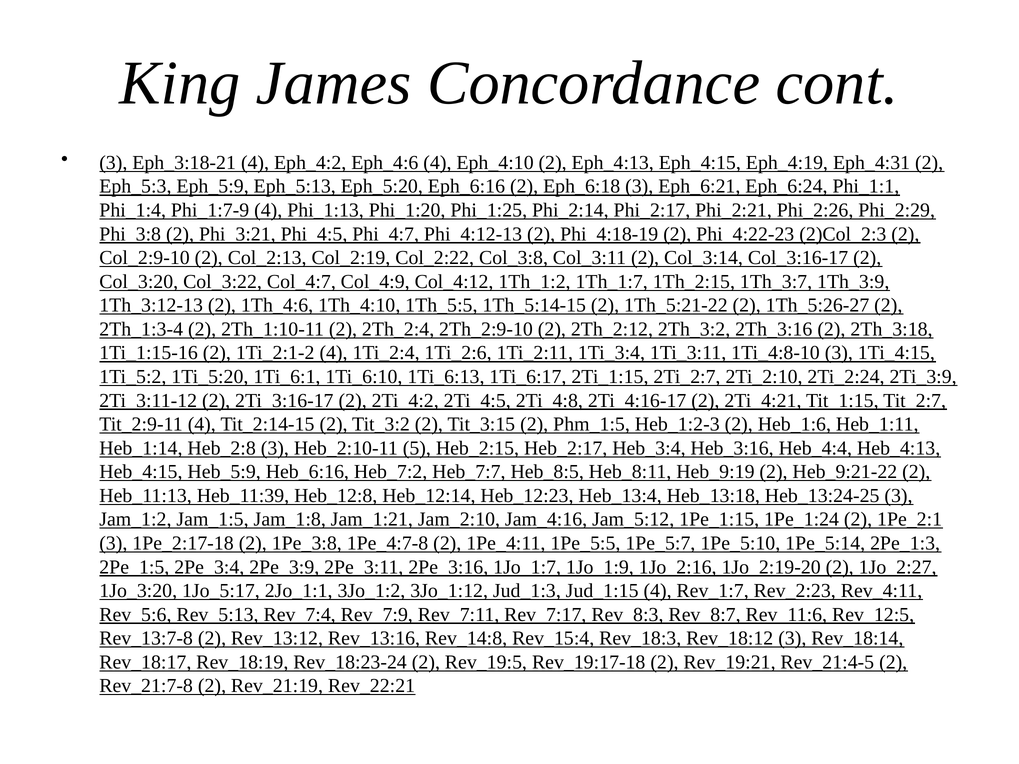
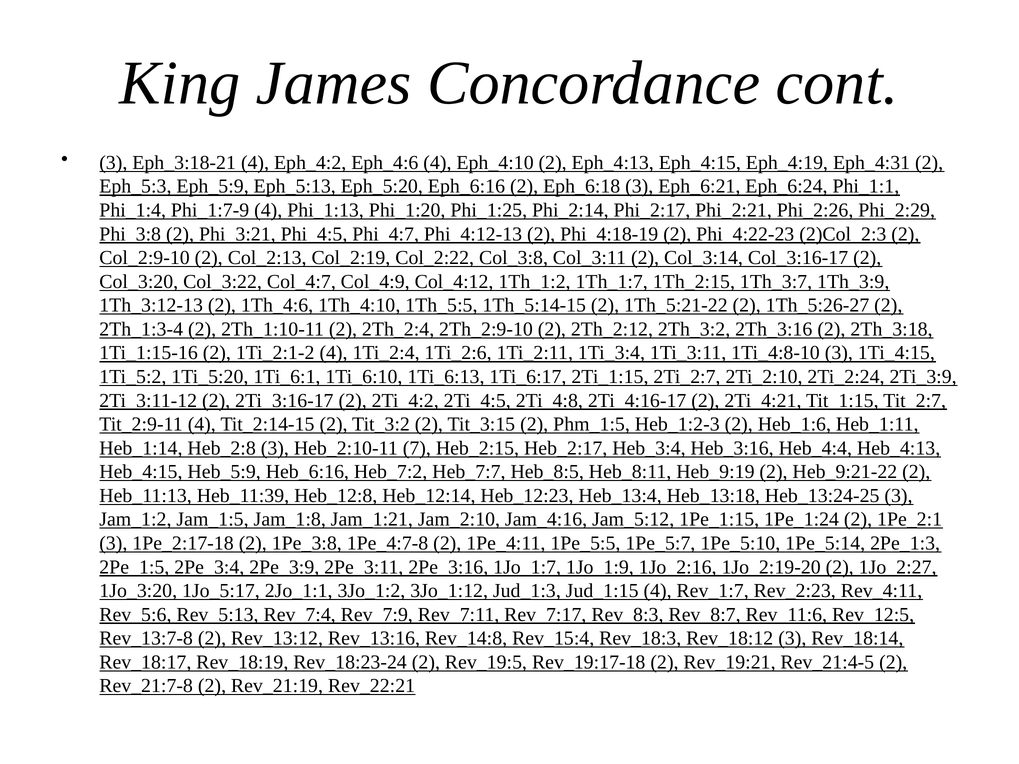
5: 5 -> 7 (417, 448)
